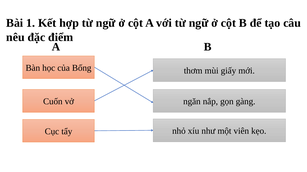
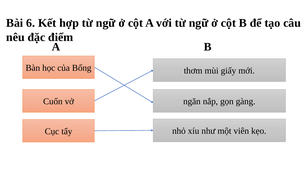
1: 1 -> 6 (31, 23)
